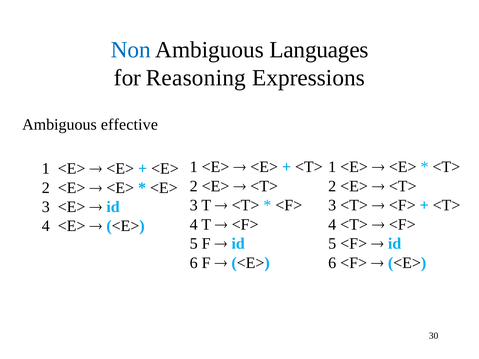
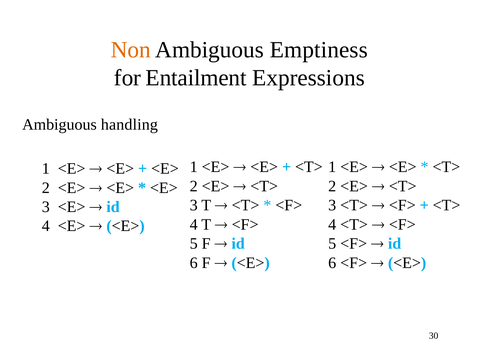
Non colour: blue -> orange (131, 50)
Languages: Languages -> Emptiness (319, 50)
Reasoning: Reasoning -> Entailment (196, 78)
effective: effective -> handling (129, 125)
